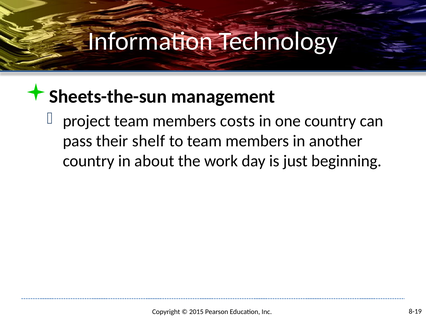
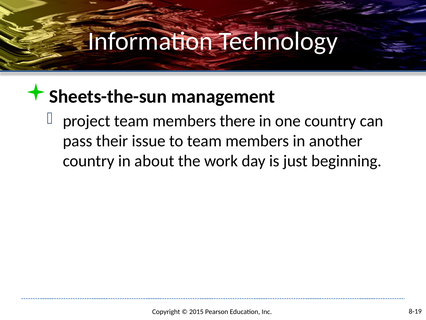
costs: costs -> there (238, 121)
shelf: shelf -> issue (149, 141)
